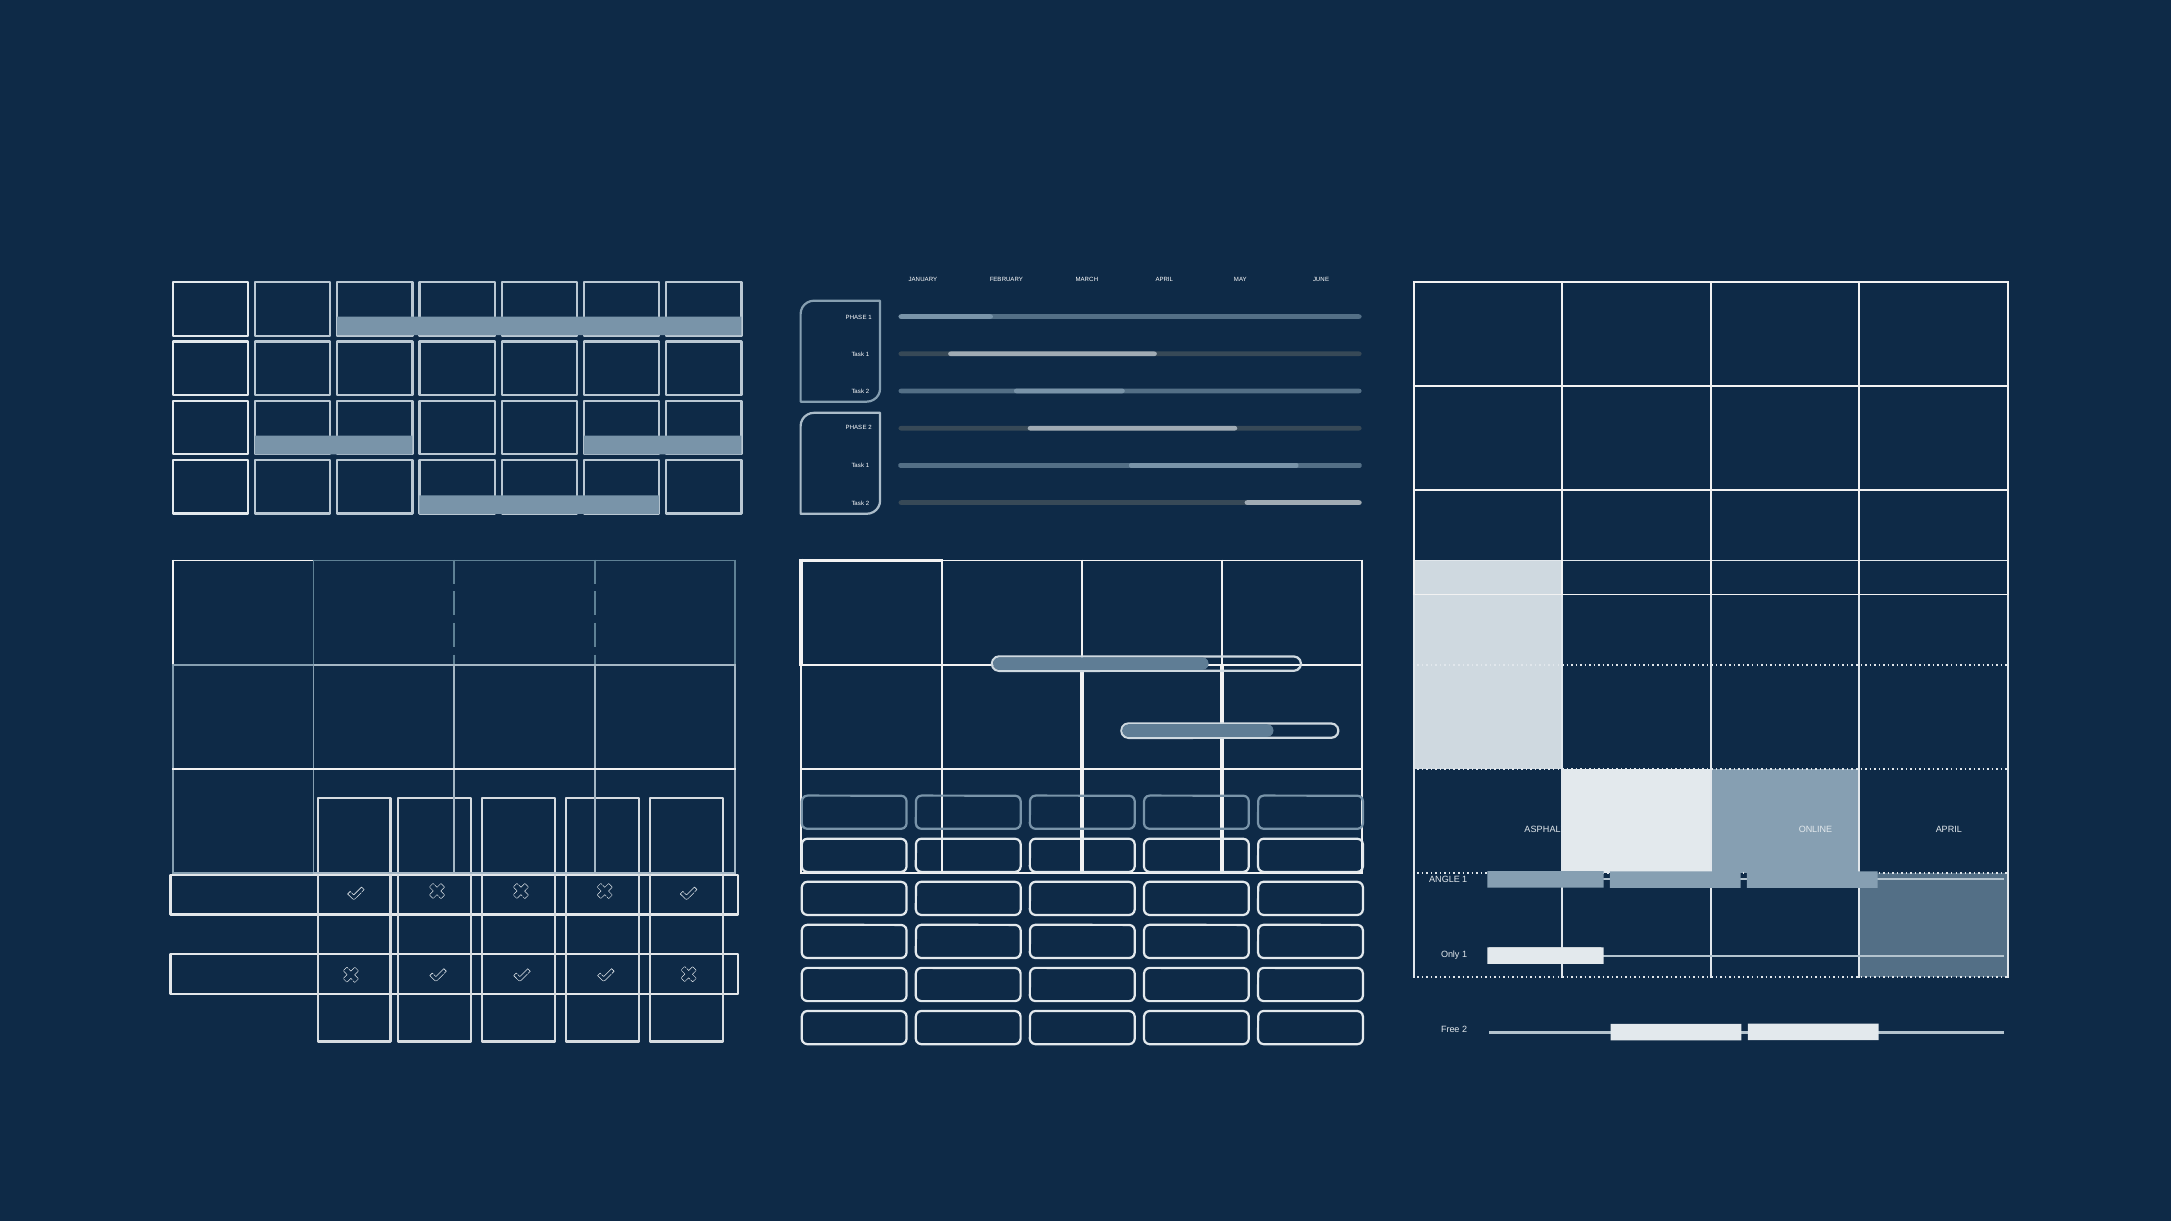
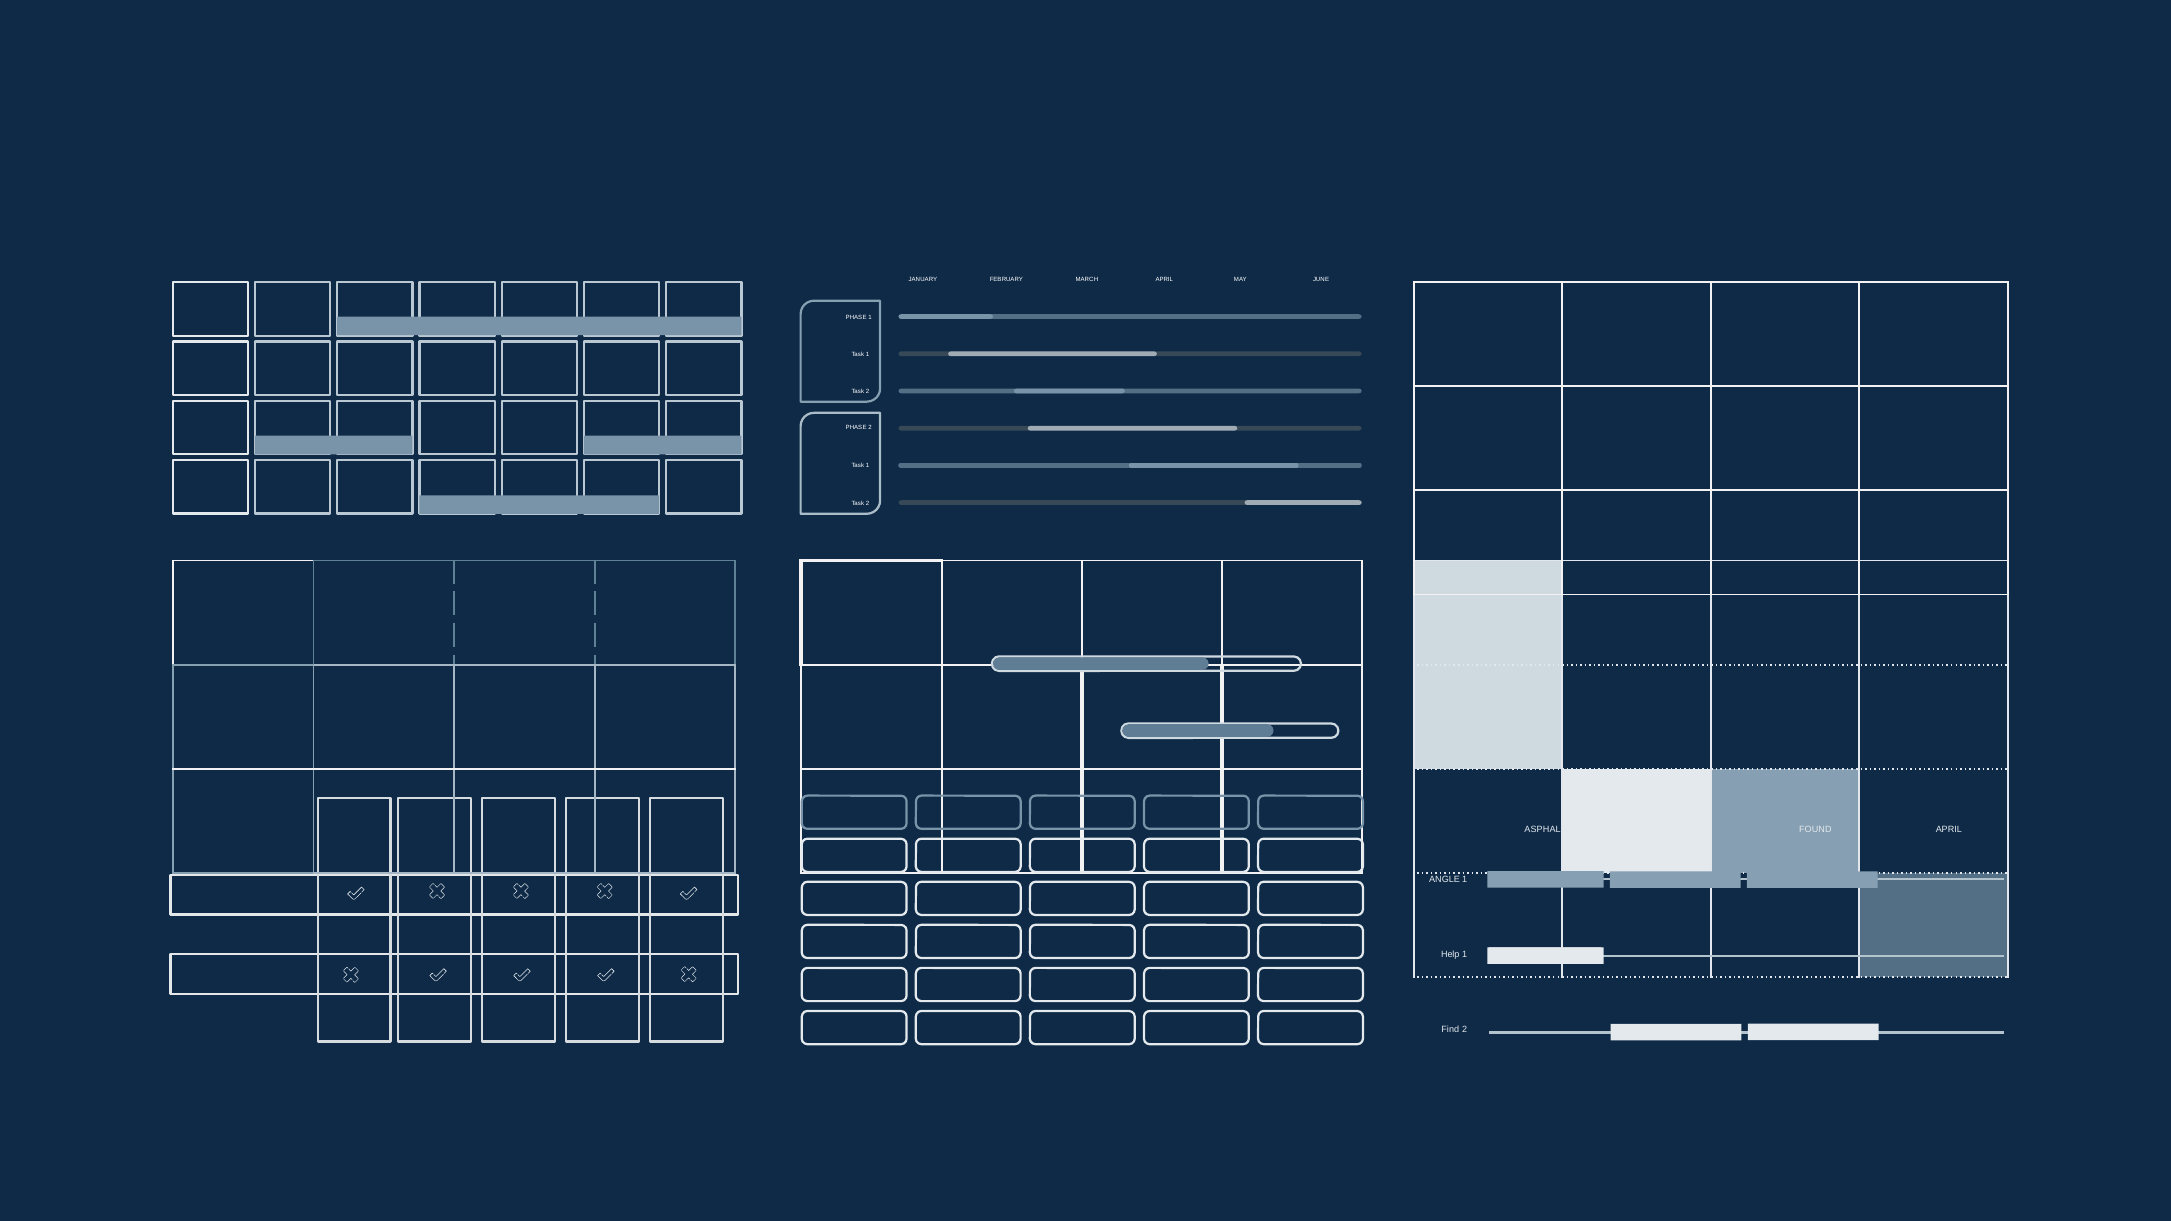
ONLINE: ONLINE -> FOUND (1815, 830)
Only: Only -> Help (1450, 955)
Free: Free -> Find (1450, 1030)
